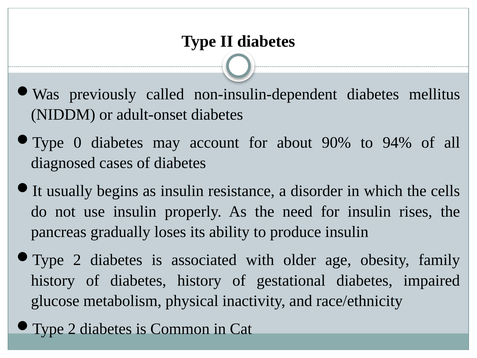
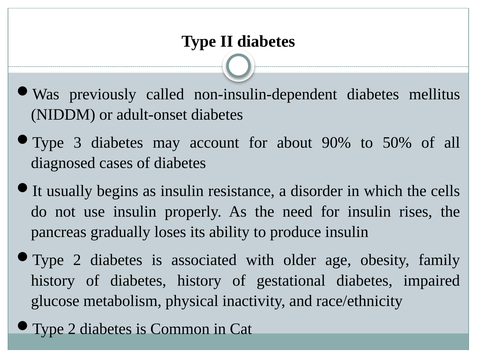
0: 0 -> 3 (77, 142)
94%: 94% -> 50% (397, 142)
